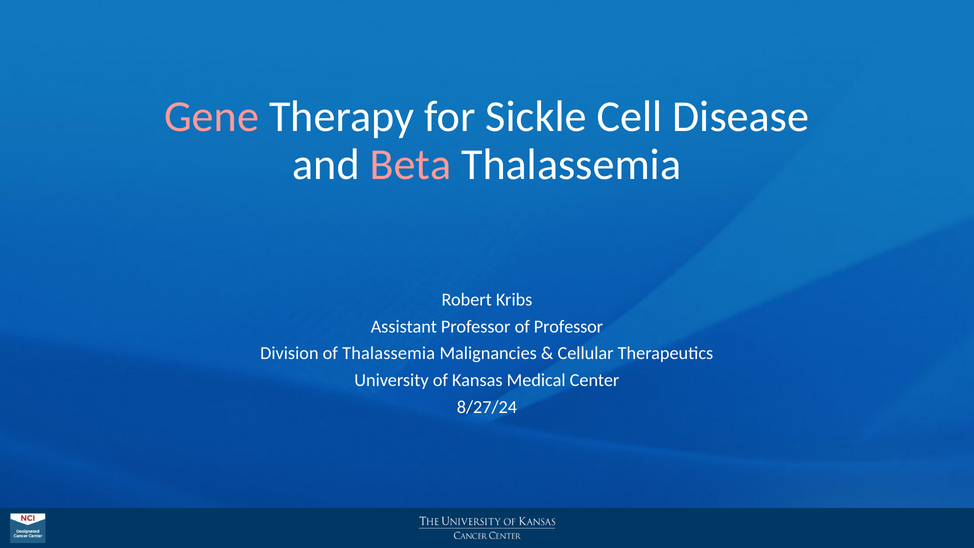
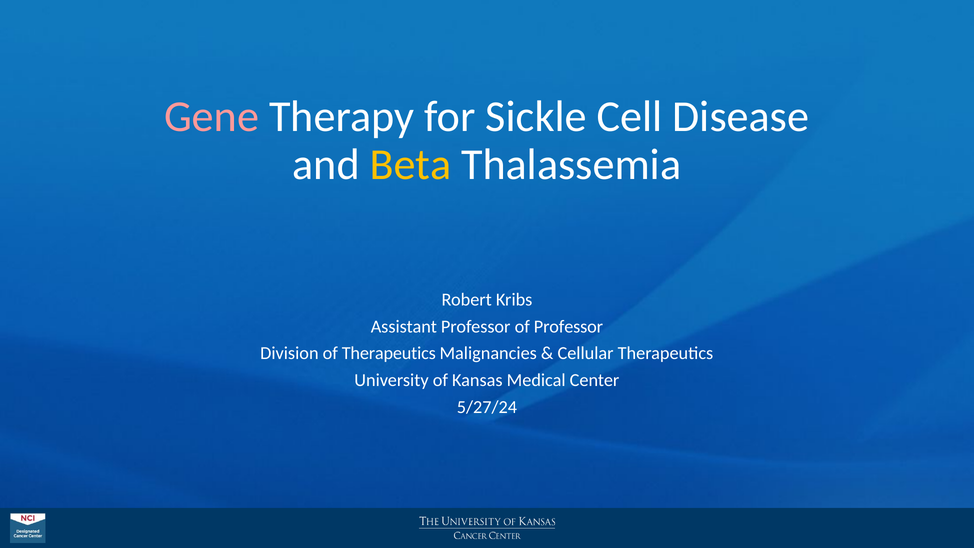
Beta colour: pink -> yellow (411, 165)
of Thalassemia: Thalassemia -> Therapeutics (389, 353)
8/27/24: 8/27/24 -> 5/27/24 (487, 407)
